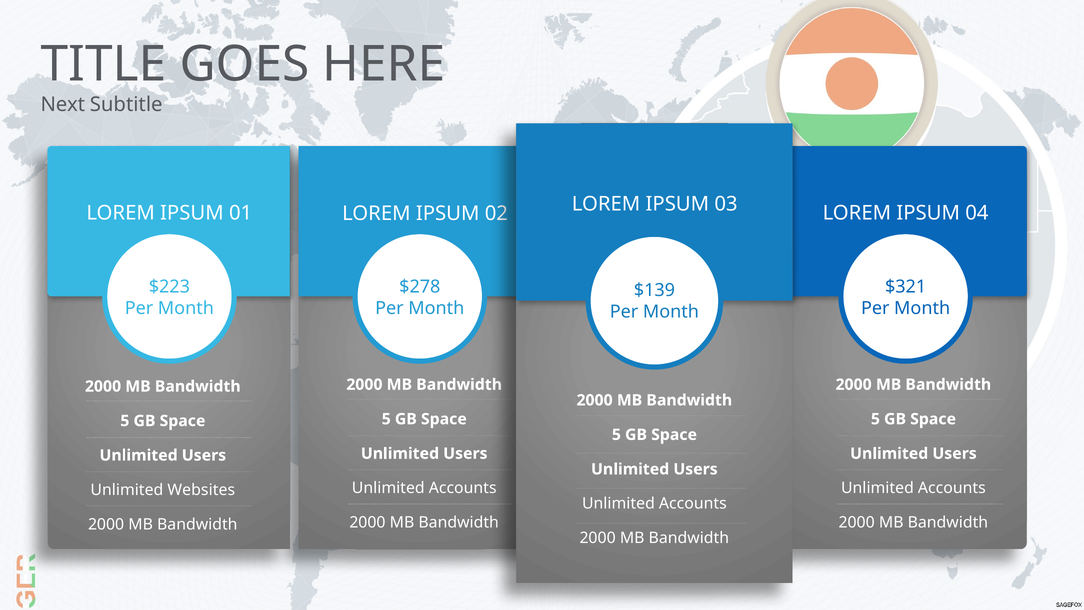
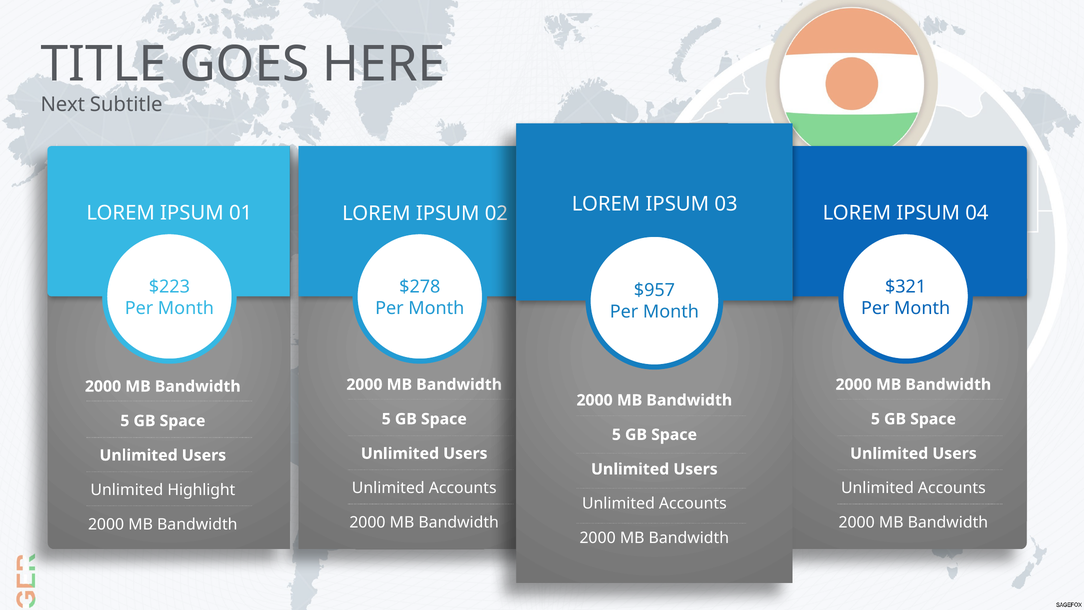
$139: $139 -> $957 (654, 290)
Websites: Websites -> Highlight (201, 490)
